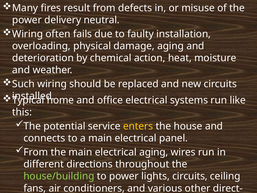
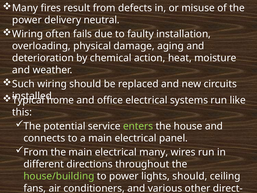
enters colour: yellow -> light green (138, 126)
electrical aging: aging -> many (154, 152)
lights circuits: circuits -> should (190, 176)
